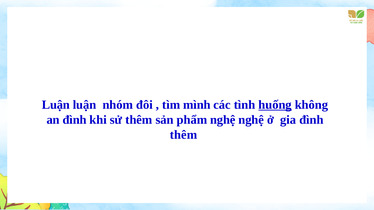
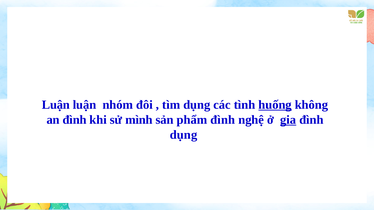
tìm mình: mình -> dụng (197, 105)
sử thêm: thêm -> mình (139, 120)
phẩm nghệ: nghệ -> đình (223, 120)
gia underline: none -> present (288, 120)
thêm: thêm -> dụng (184, 135)
